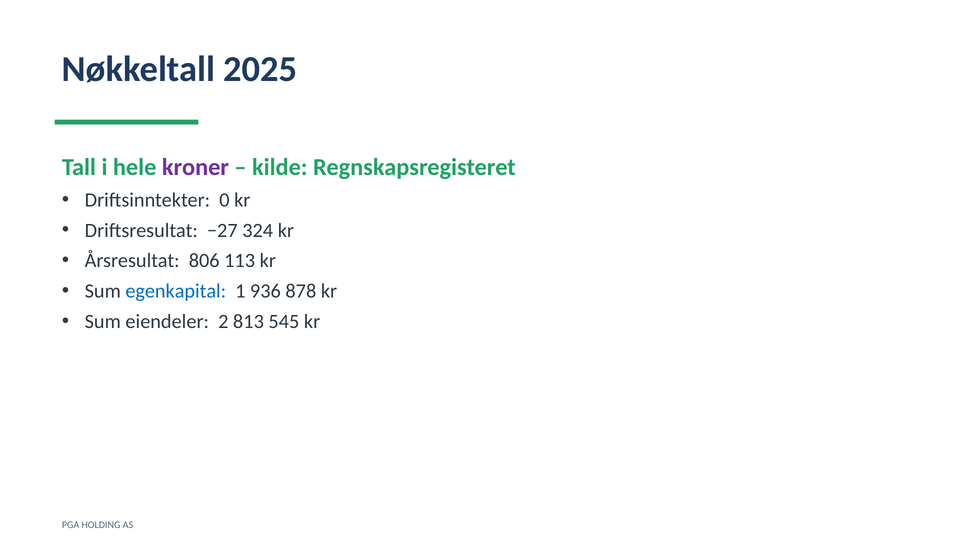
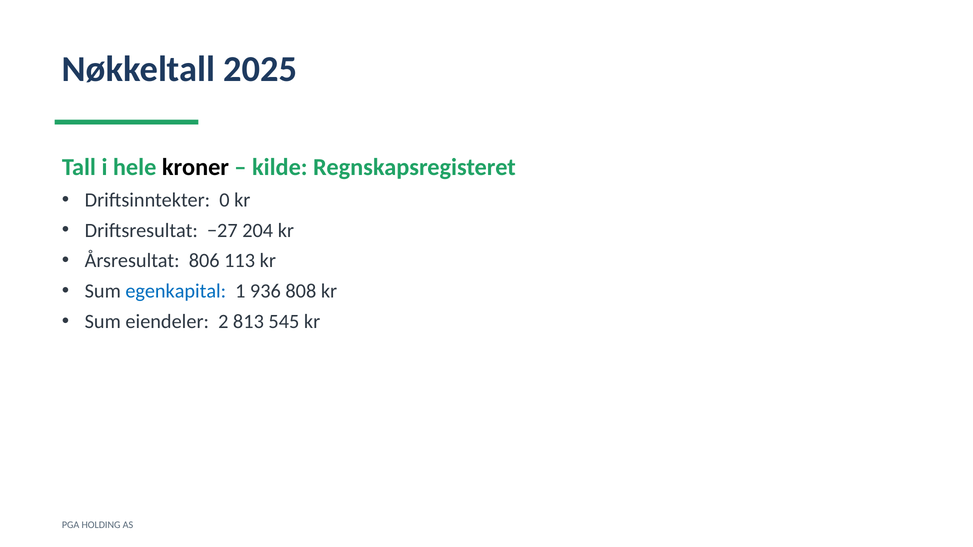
kroner colour: purple -> black (195, 168)
324: 324 -> 204 (258, 231)
878: 878 -> 808 (301, 291)
